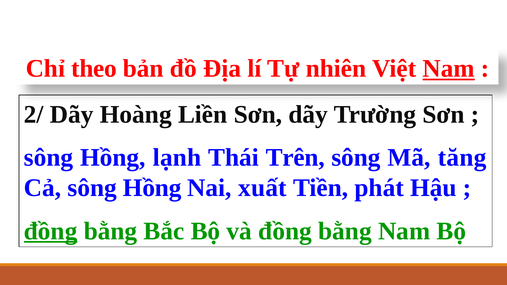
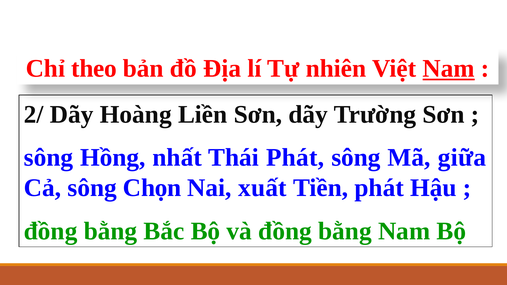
lạnh: lạnh -> nhất (177, 158)
Thái Trên: Trên -> Phát (295, 158)
tăng: tăng -> giữa (462, 158)
Cả sông Hồng: Hồng -> Chọn (152, 188)
đồng underline: present -> none (51, 231)
